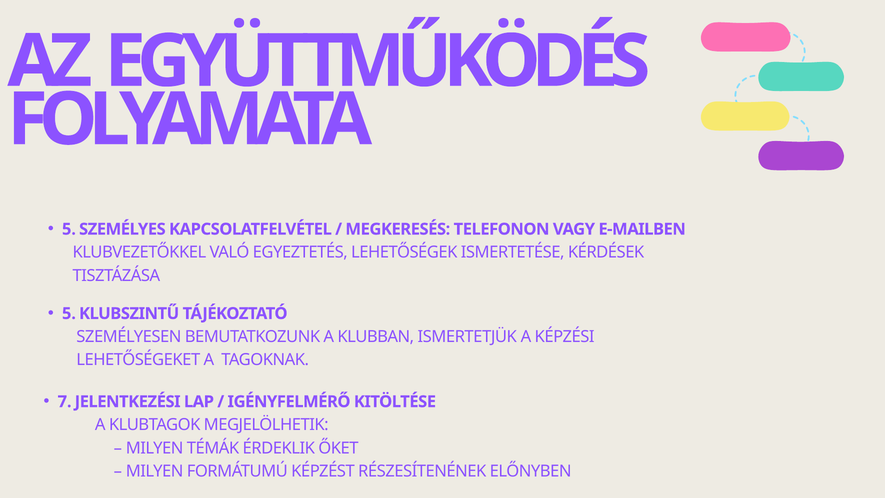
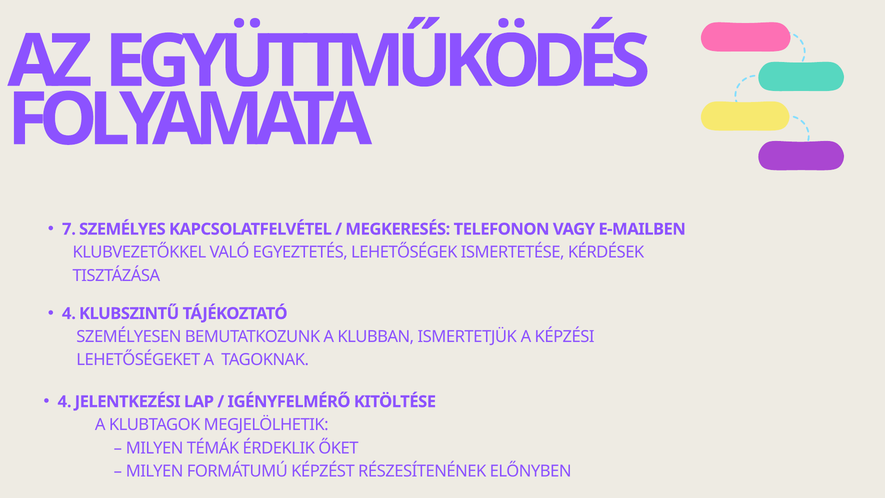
5: 5 -> 7 (69, 229)
5: 5 -> 4 (69, 313)
7: 7 -> 4 (65, 402)
